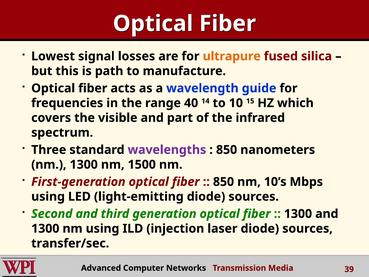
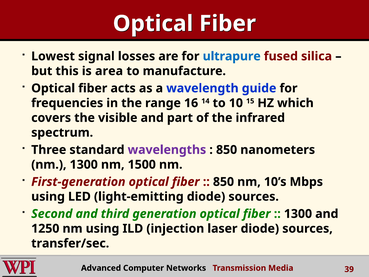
ultrapure colour: orange -> blue (232, 56)
path: path -> area (109, 71)
40: 40 -> 16 (191, 103)
1300: 1300 -> 1250 (45, 228)
